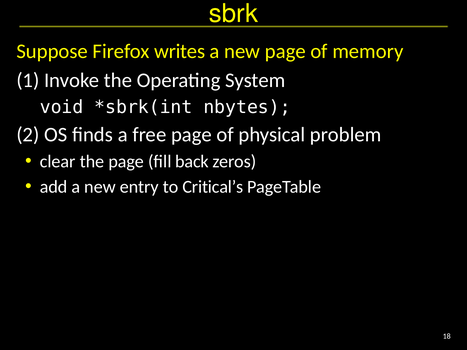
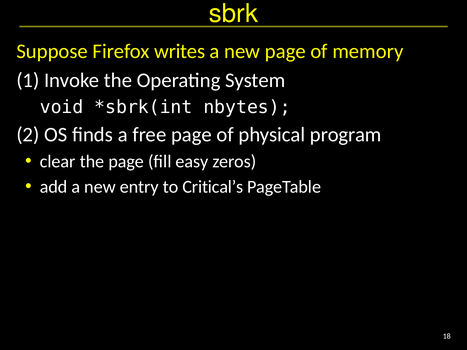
problem: problem -> program (346, 135)
back: back -> easy (192, 162)
